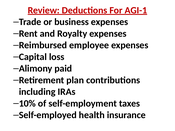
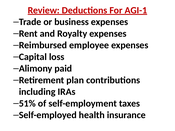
10%: 10% -> 51% (27, 104)
